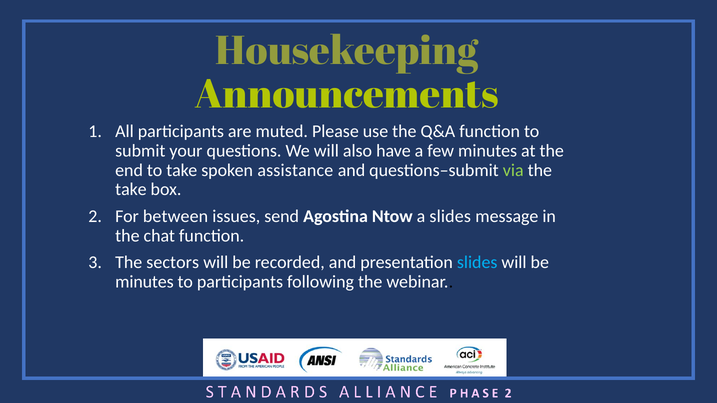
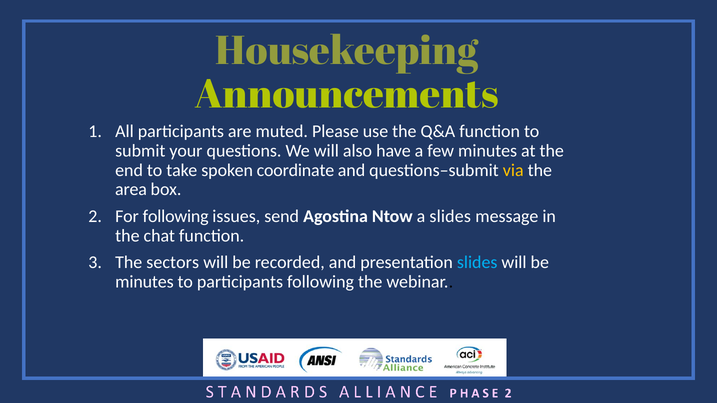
assistance: assistance -> coordinate (295, 170)
via colour: light green -> yellow (513, 170)
take: take -> area (131, 190)
For between: between -> following (176, 217)
